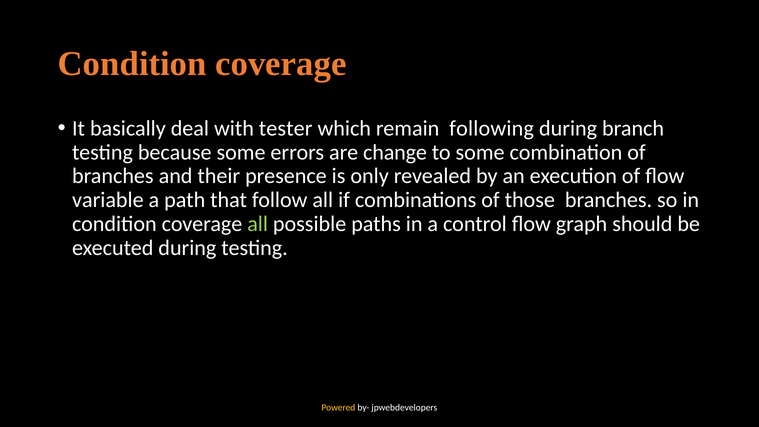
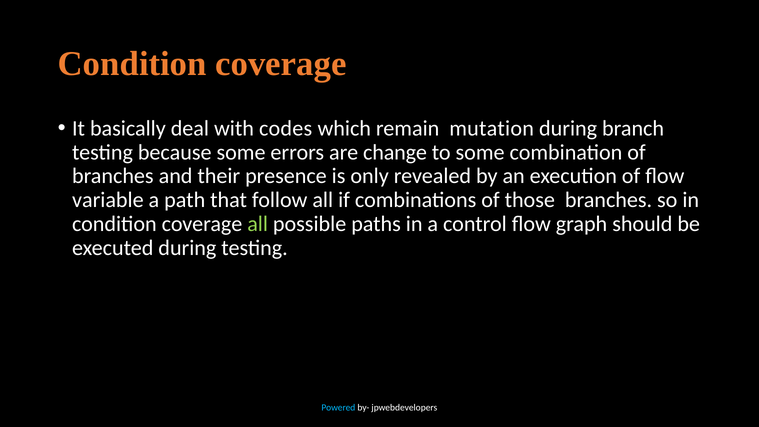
tester: tester -> codes (286, 128)
following: following -> mutation (492, 128)
Powered colour: yellow -> light blue (338, 408)
